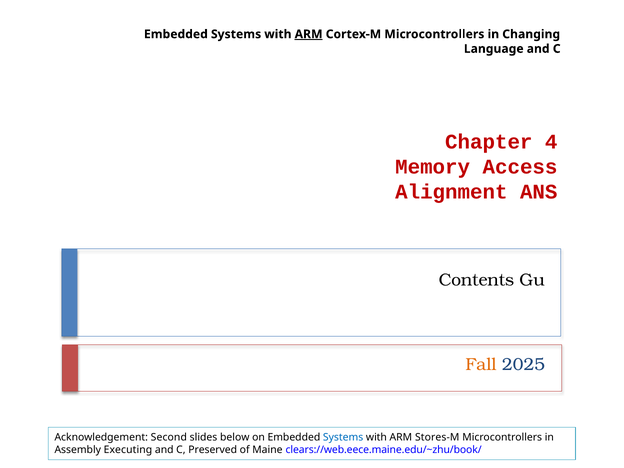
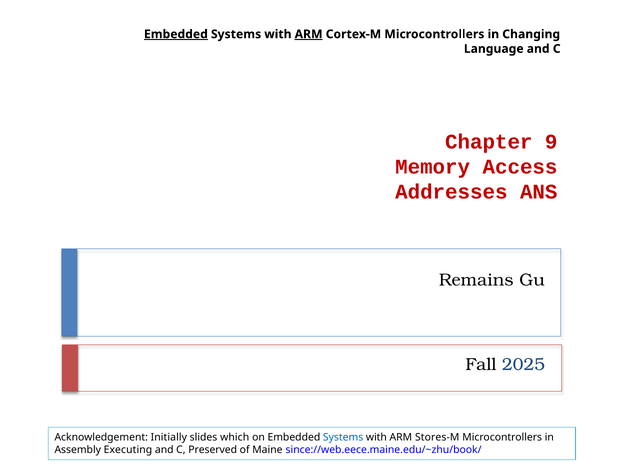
Embedded underline: none -> present (176, 34)
4: 4 -> 9 (551, 142)
Alignment: Alignment -> Addresses (451, 192)
Contents: Contents -> Remains (476, 280)
Fall colour: orange -> black (481, 364)
Second: Second -> Initially (169, 437)
below: below -> which (235, 437)
clears://web.eece.maine.edu/~zhu/book/: clears://web.eece.maine.edu/~zhu/book/ -> since://web.eece.maine.edu/~zhu/book/ (384, 450)
